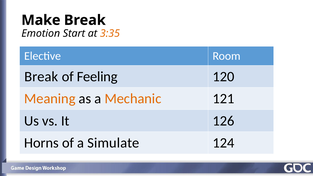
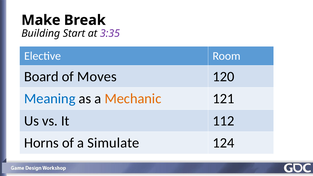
Emotion: Emotion -> Building (41, 34)
3:35 colour: orange -> purple (110, 34)
Break: Break -> Board (41, 77)
Feeling: Feeling -> Moves (97, 77)
Meaning colour: orange -> blue (50, 99)
126: 126 -> 112 (223, 121)
